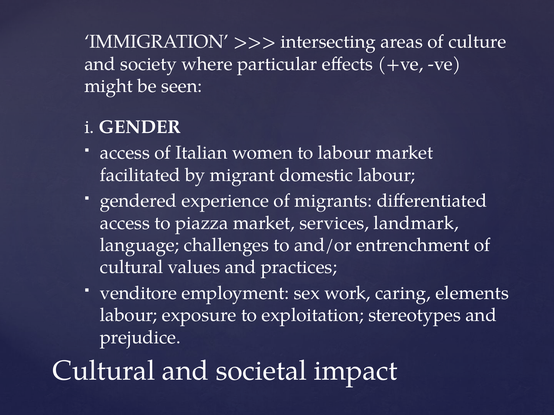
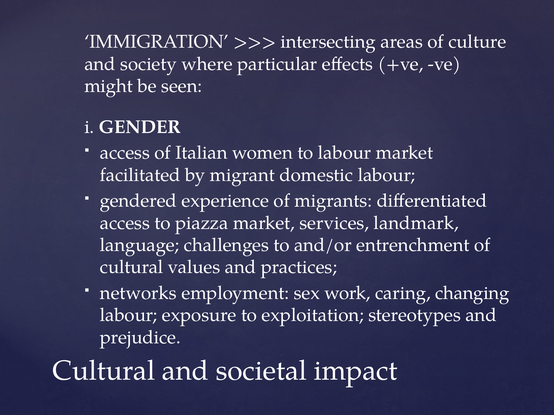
venditore: venditore -> networks (138, 293)
elements: elements -> changing (472, 293)
